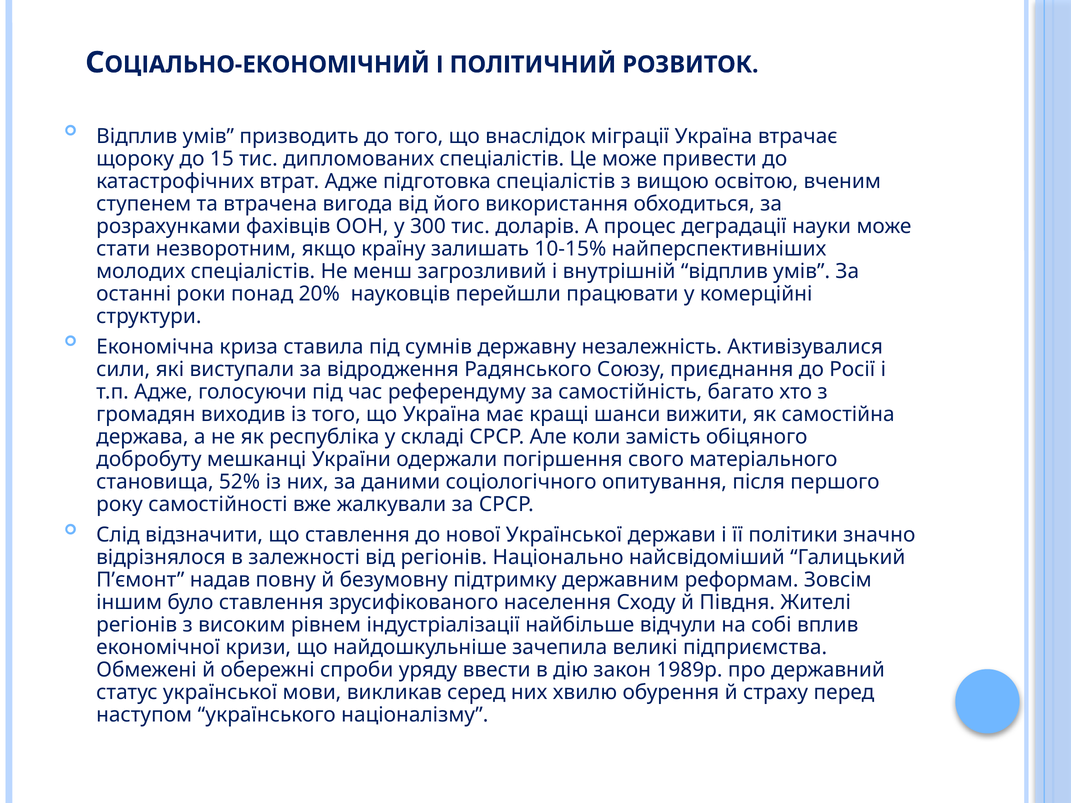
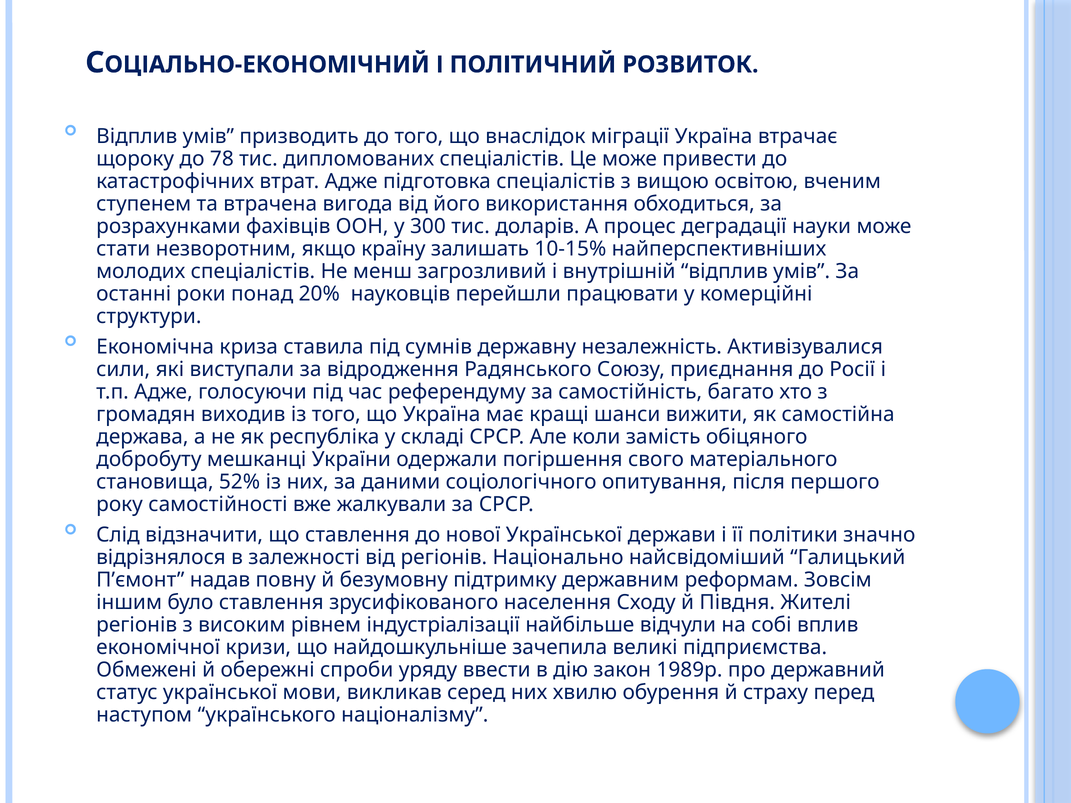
15: 15 -> 78 (222, 159)
